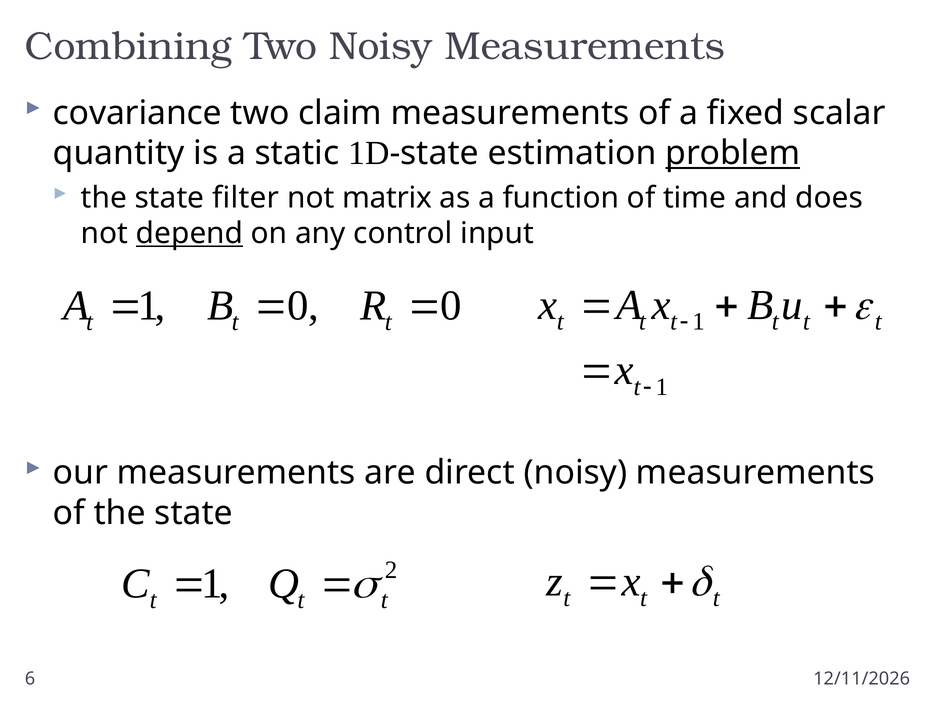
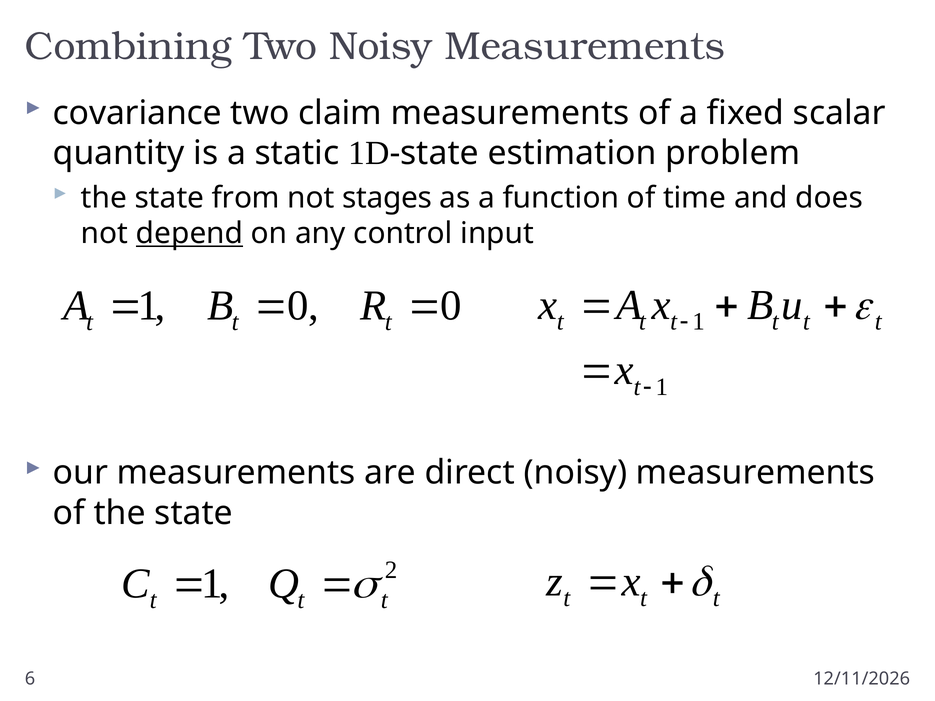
problem underline: present -> none (733, 153)
filter: filter -> from (246, 198)
matrix: matrix -> stages (387, 198)
